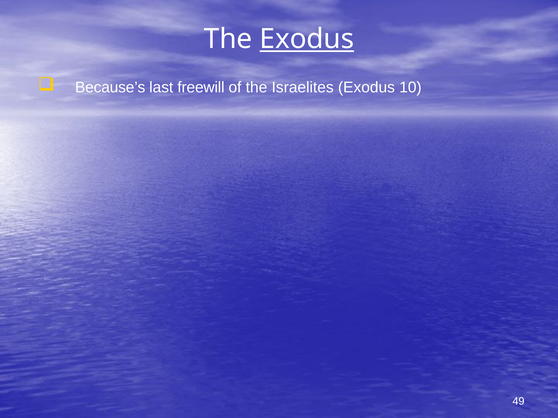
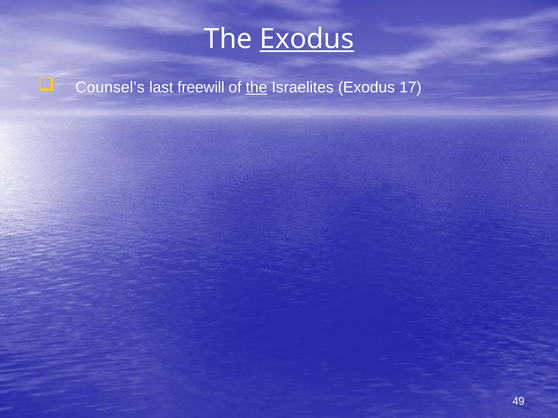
Because’s: Because’s -> Counsel’s (110, 88)
the underline: none -> present (257, 88)
10: 10 -> 17 (410, 88)
